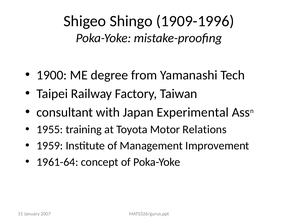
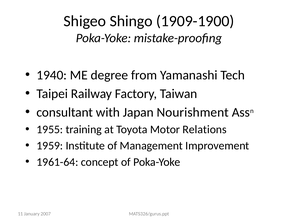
1909-1996: 1909-1996 -> 1909-1900 (195, 21)
1900: 1900 -> 1940 (52, 75)
Experimental: Experimental -> Nourishment (193, 112)
